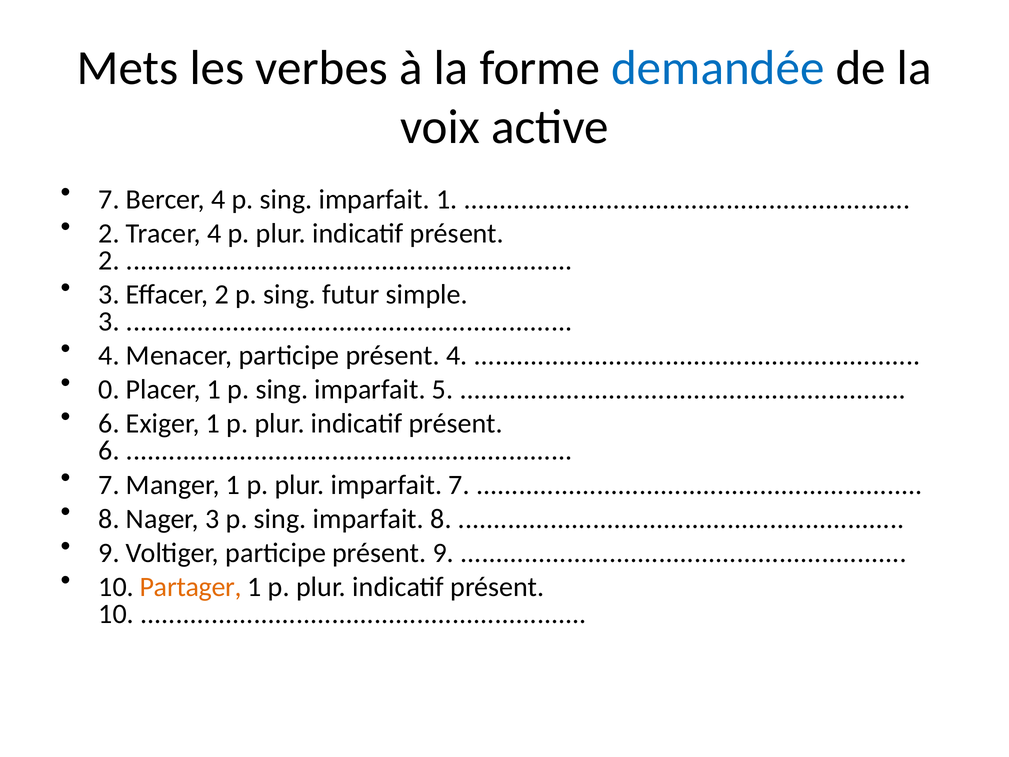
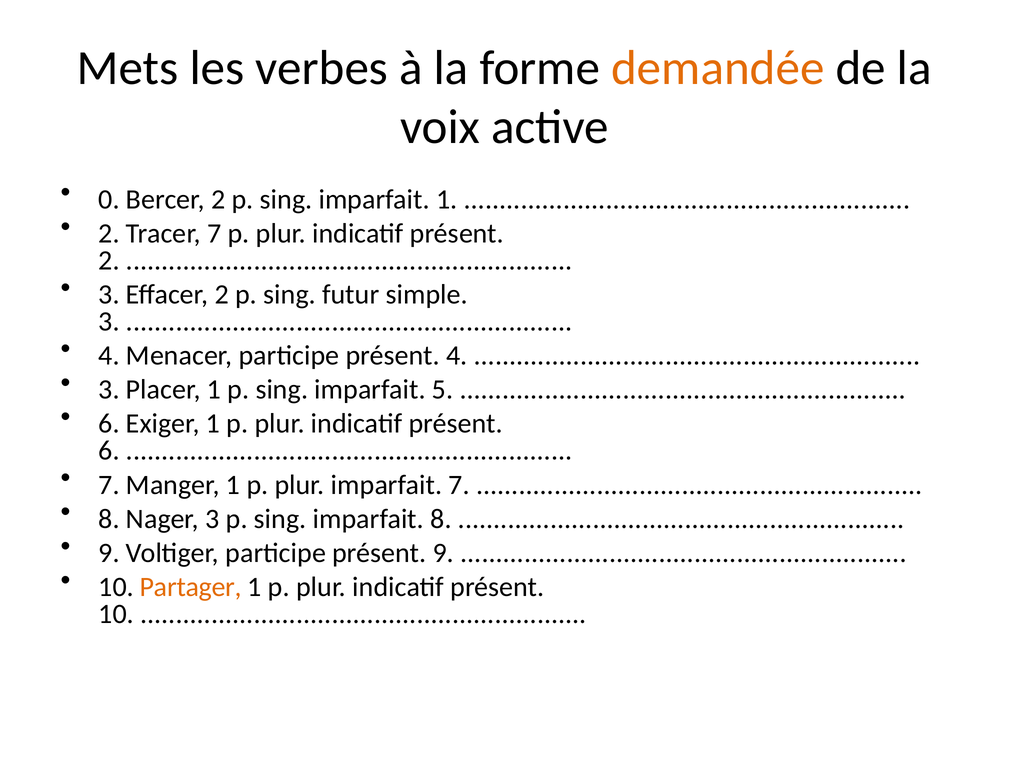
demandée colour: blue -> orange (718, 68)
7: 7 -> 0 (109, 199)
Bercer 4: 4 -> 2 (218, 199)
Tracer 4: 4 -> 7 (214, 233)
0: 0 -> 3 (109, 389)
